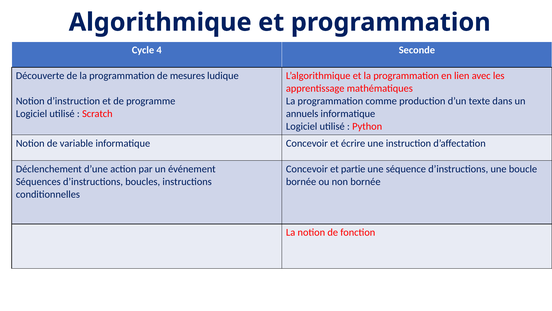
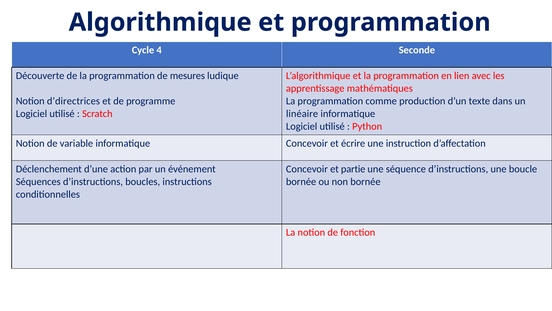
d’instruction: d’instruction -> d’directrices (73, 101)
annuels: annuels -> linéaire (302, 114)
